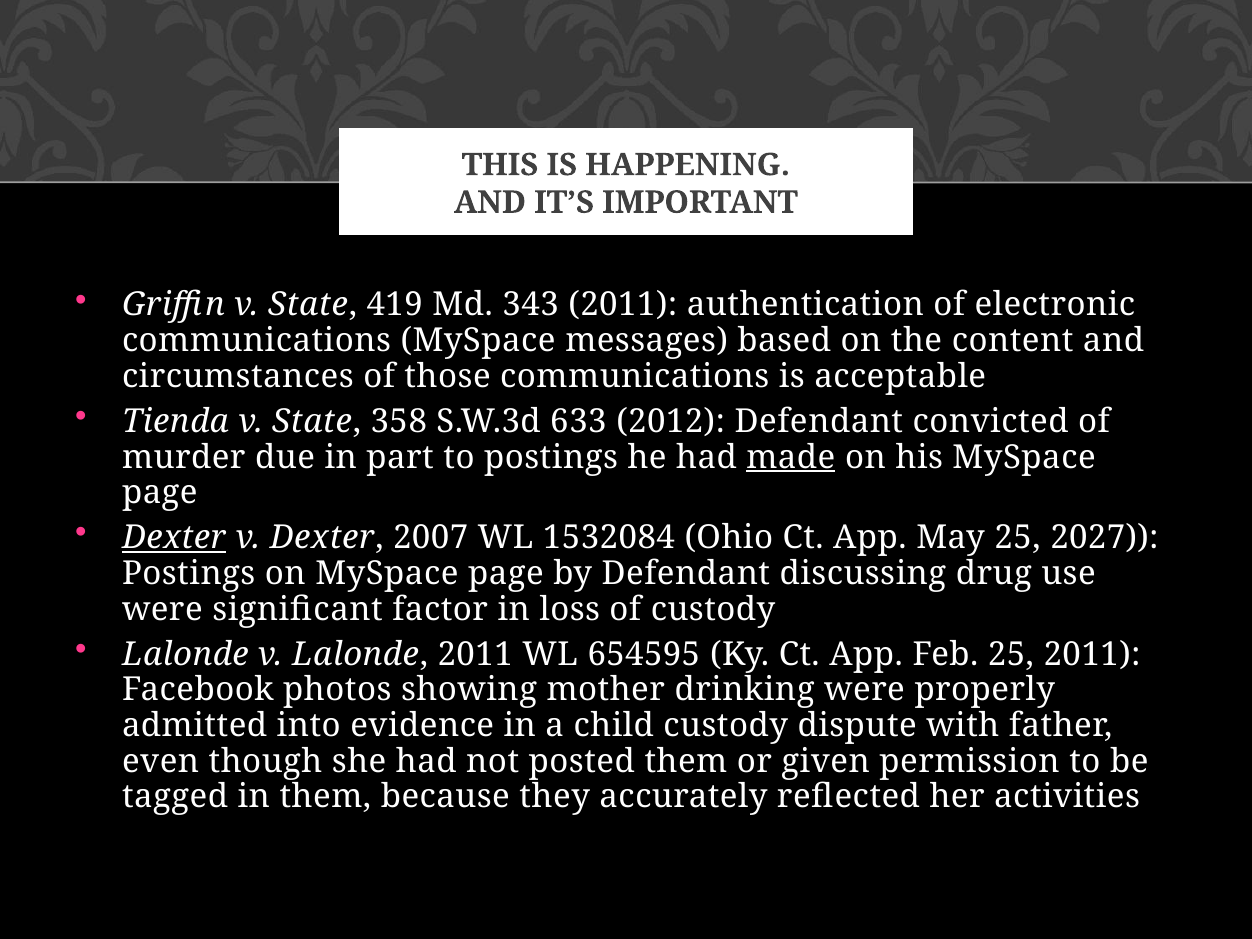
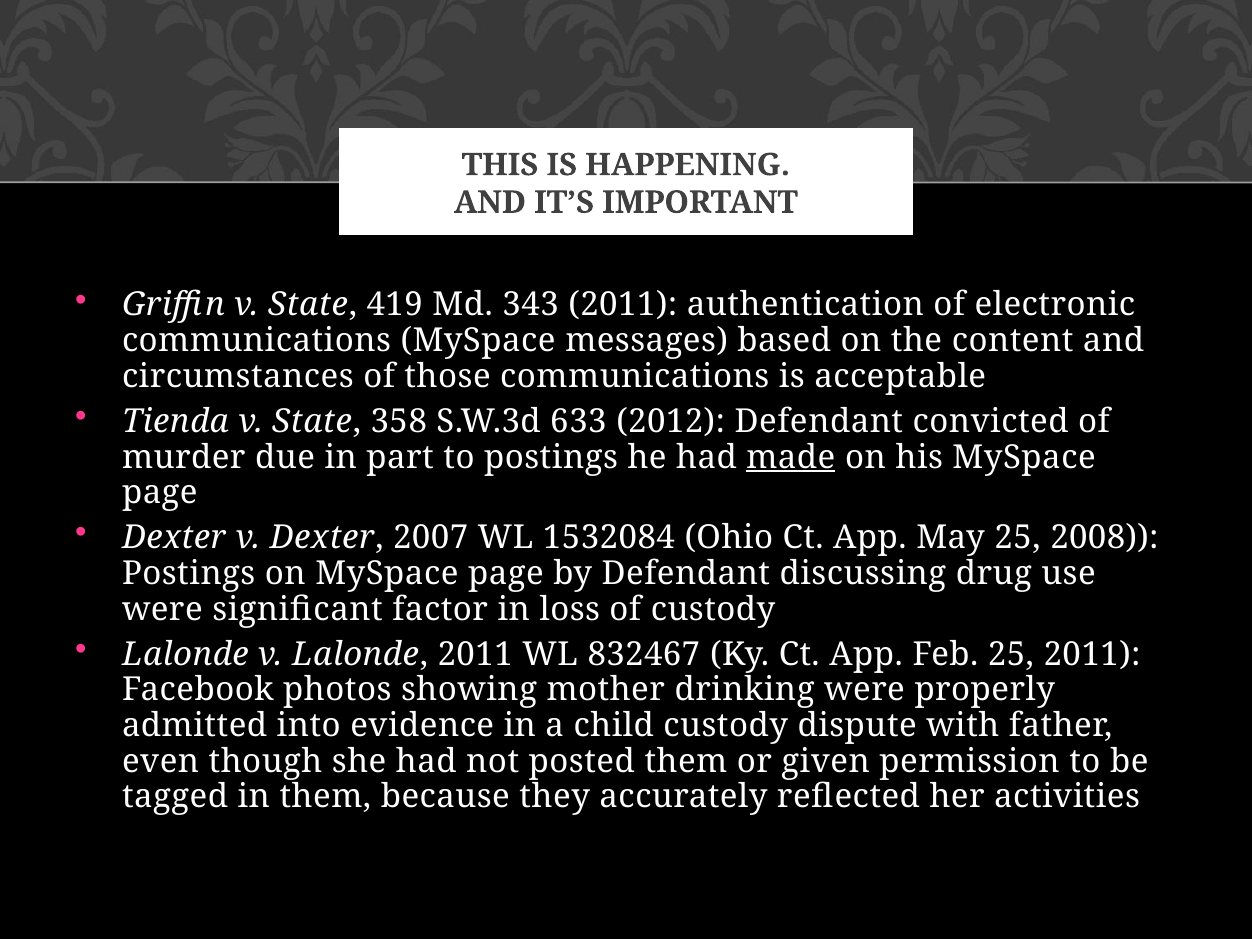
Dexter underline: present -> none (174, 538)
2027: 2027 -> 2008 (1104, 538)
654595: 654595 -> 832467 (644, 654)
